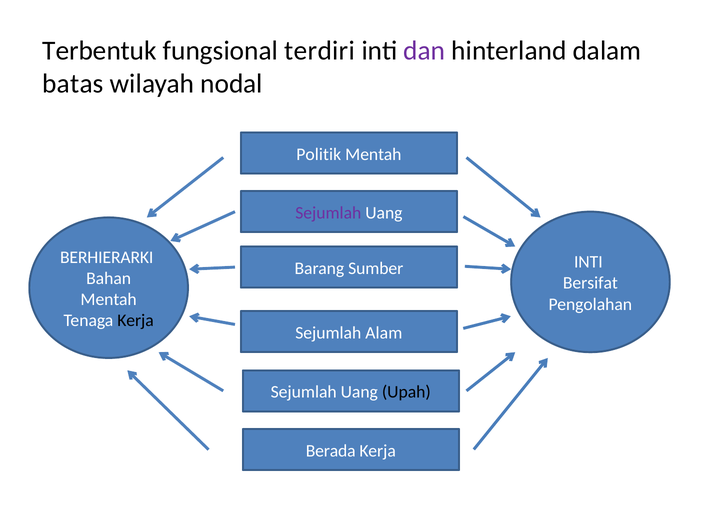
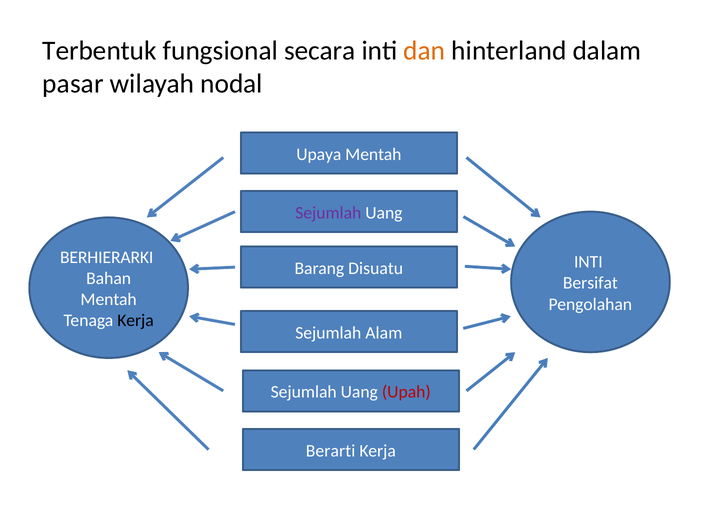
terdiri: terdiri -> secara (320, 51)
dan colour: purple -> orange (424, 51)
batas: batas -> pasar (73, 84)
Politik: Politik -> Upaya (319, 154)
Sumber: Sumber -> Disuatu (376, 268)
Upah colour: black -> red (406, 392)
Berada: Berada -> Berarti (331, 451)
